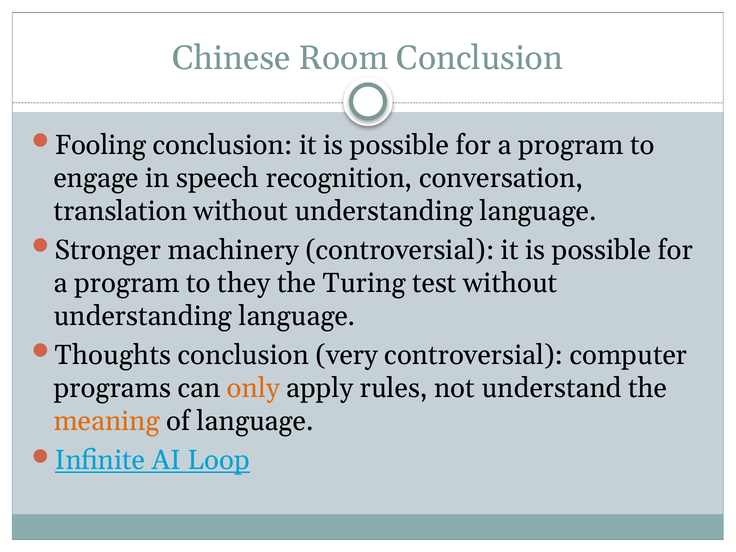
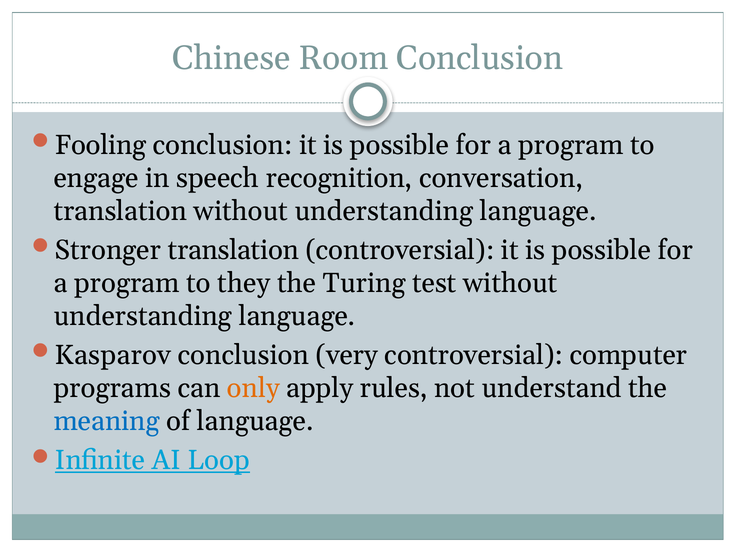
Stronger machinery: machinery -> translation (233, 250)
Thoughts: Thoughts -> Kasparov (113, 355)
meaning colour: orange -> blue (107, 421)
